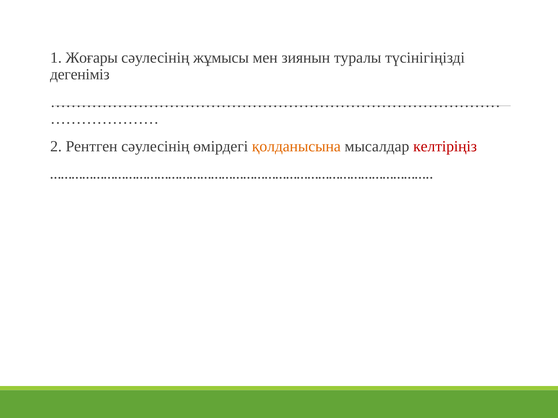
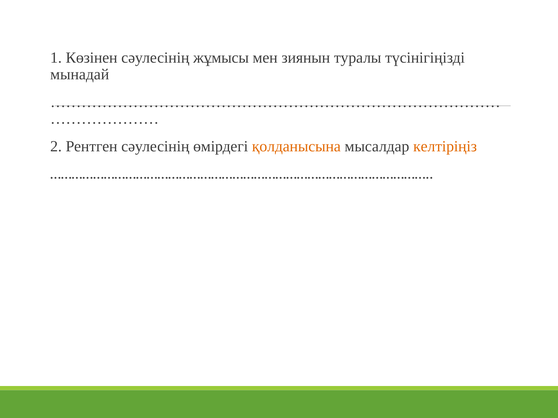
Жоғары: Жоғары -> Көзінен (92, 58)
дегеніміз: дегеніміз -> мынадай (80, 74)
келтіріңіз colour: red -> orange (445, 146)
